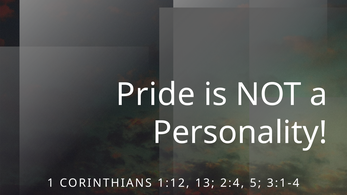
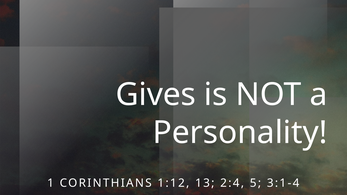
Pride: Pride -> Gives (156, 95)
